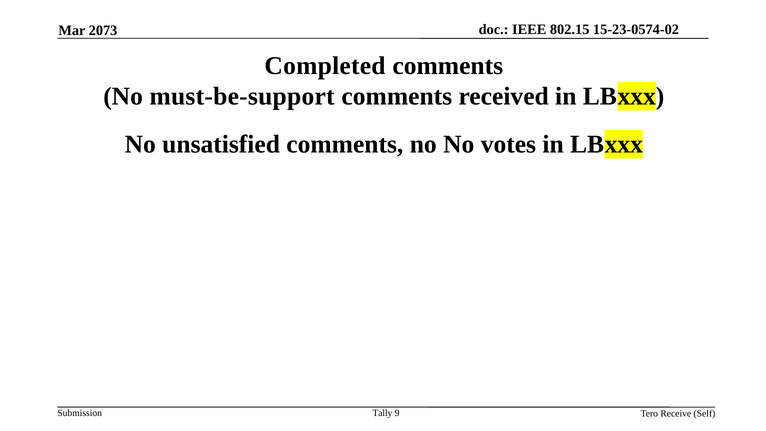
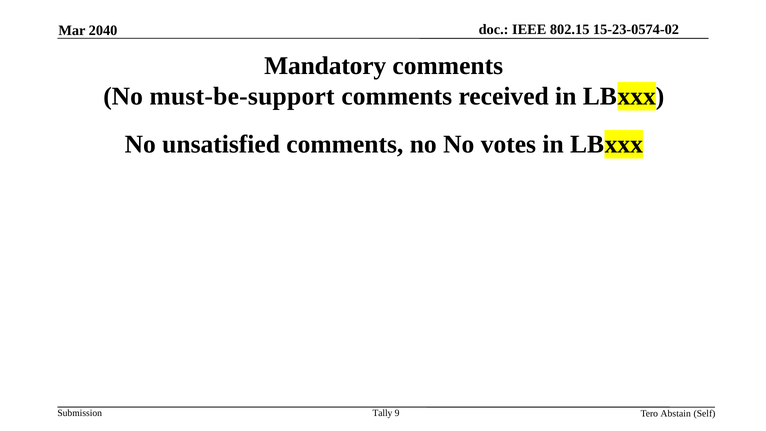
2073: 2073 -> 2040 (103, 30)
Completed: Completed -> Mandatory (325, 66)
Receive: Receive -> Abstain (676, 413)
